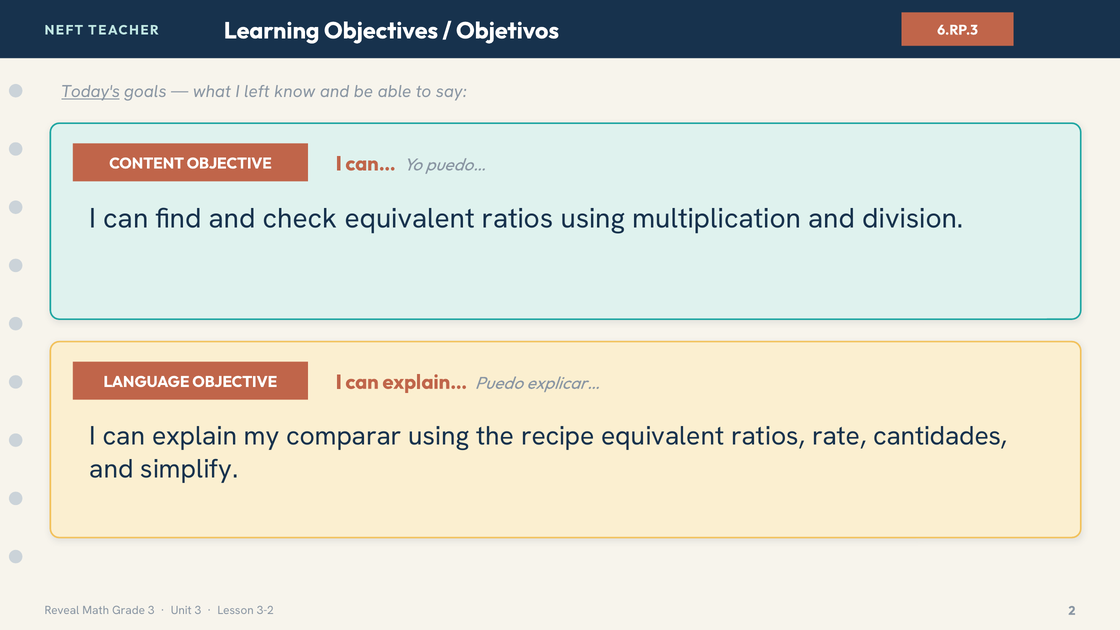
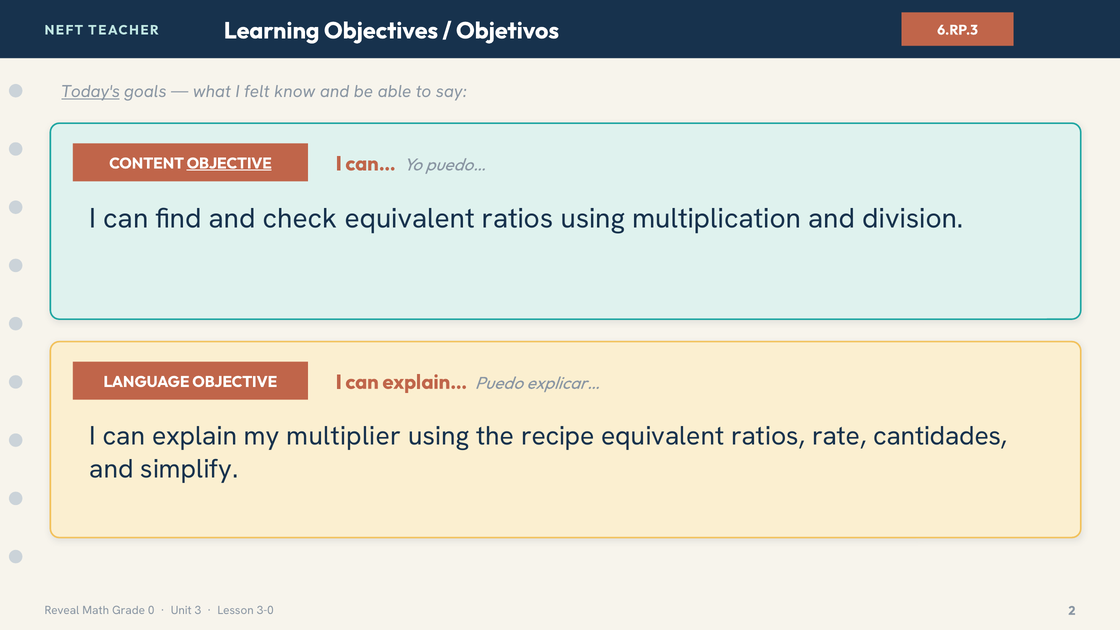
left: left -> felt (257, 92)
OBJECTIVE underline: none -> present (229, 163)
comparar: comparar -> multiplier (344, 436)
Grade 3: 3 -> 0 (151, 611)
3-2: 3-2 -> 3-0 (265, 611)
